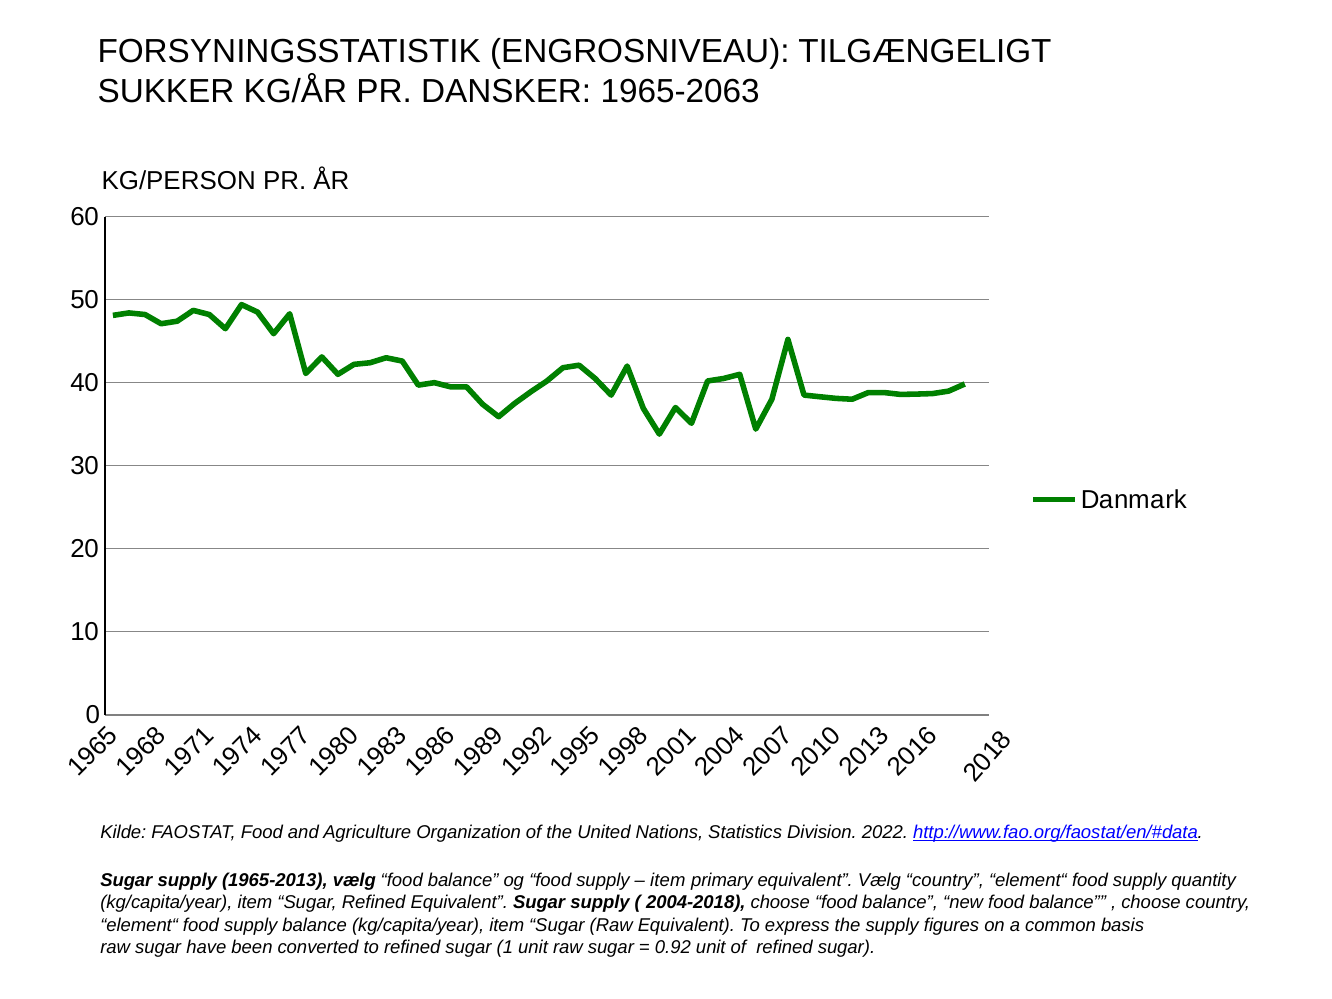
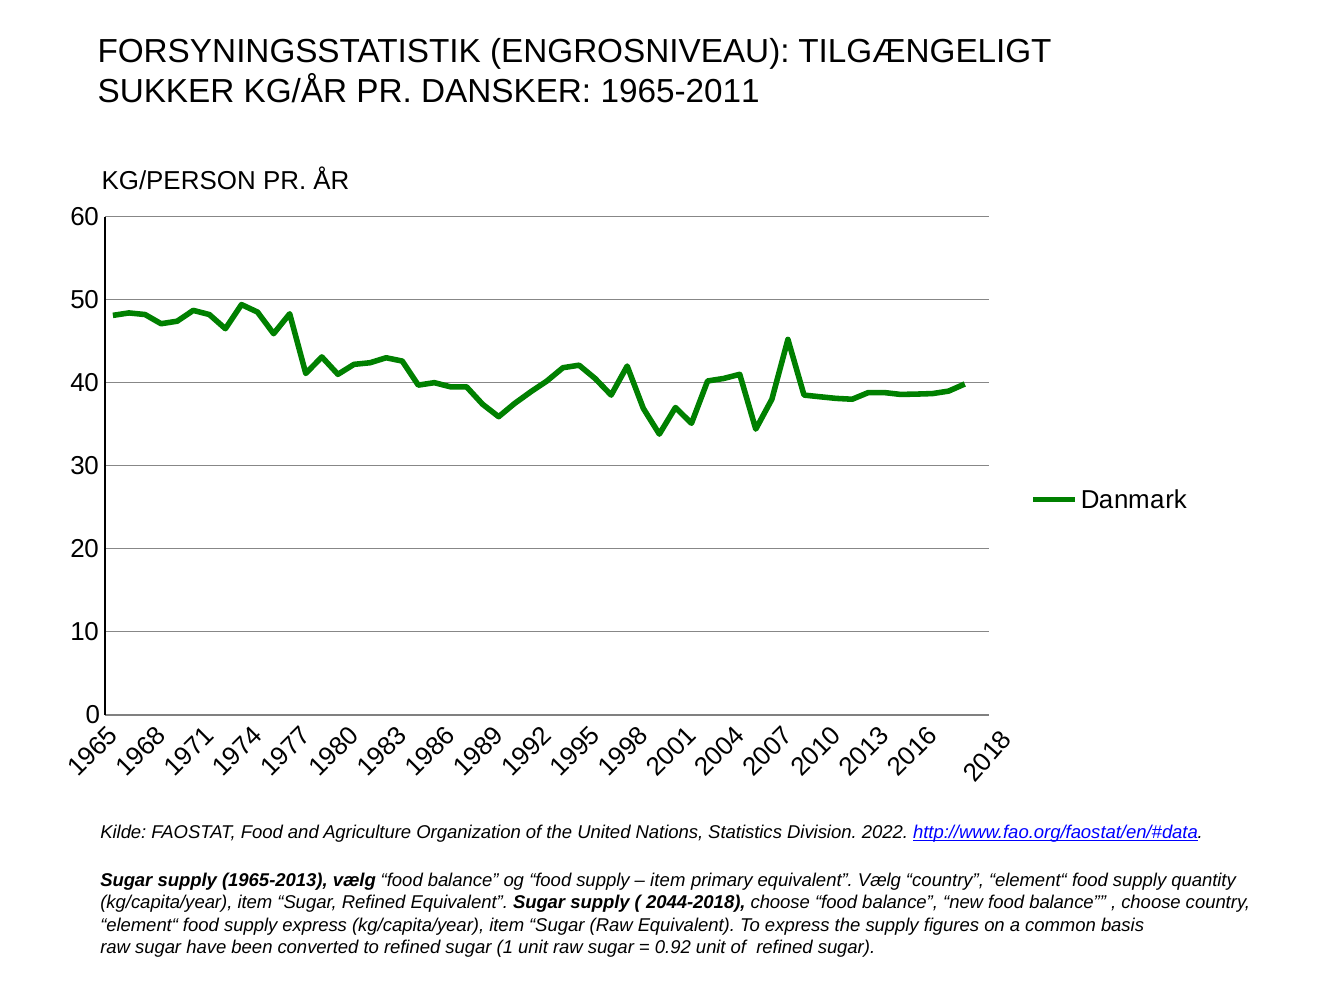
1965-2063: 1965-2063 -> 1965-2011 (680, 91)
2004-2018: 2004-2018 -> 2044-2018 (696, 903)
supply balance: balance -> express (315, 925)
